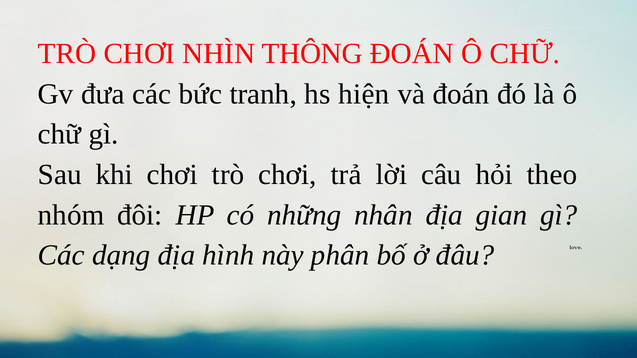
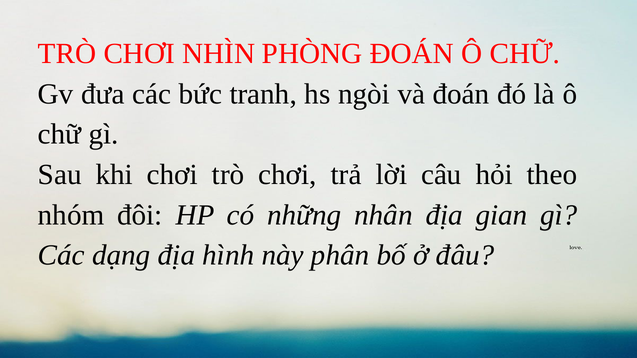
THÔNG: THÔNG -> PHÒNG (312, 54)
hiện: hiện -> ngòi (364, 94)
